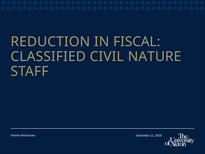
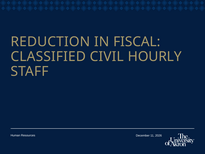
NATURE: NATURE -> HOURLY (155, 56)
